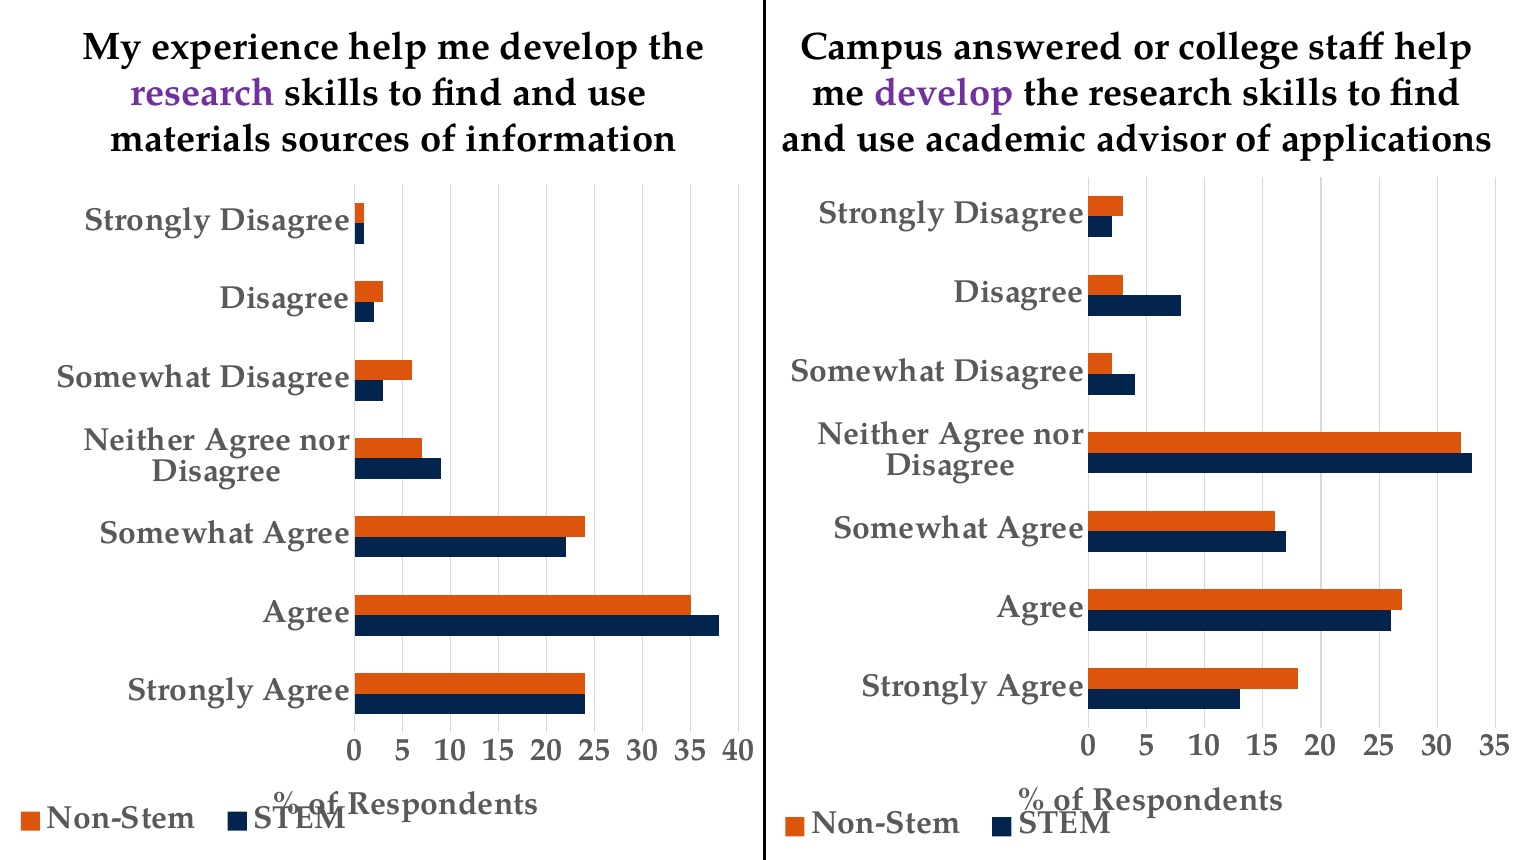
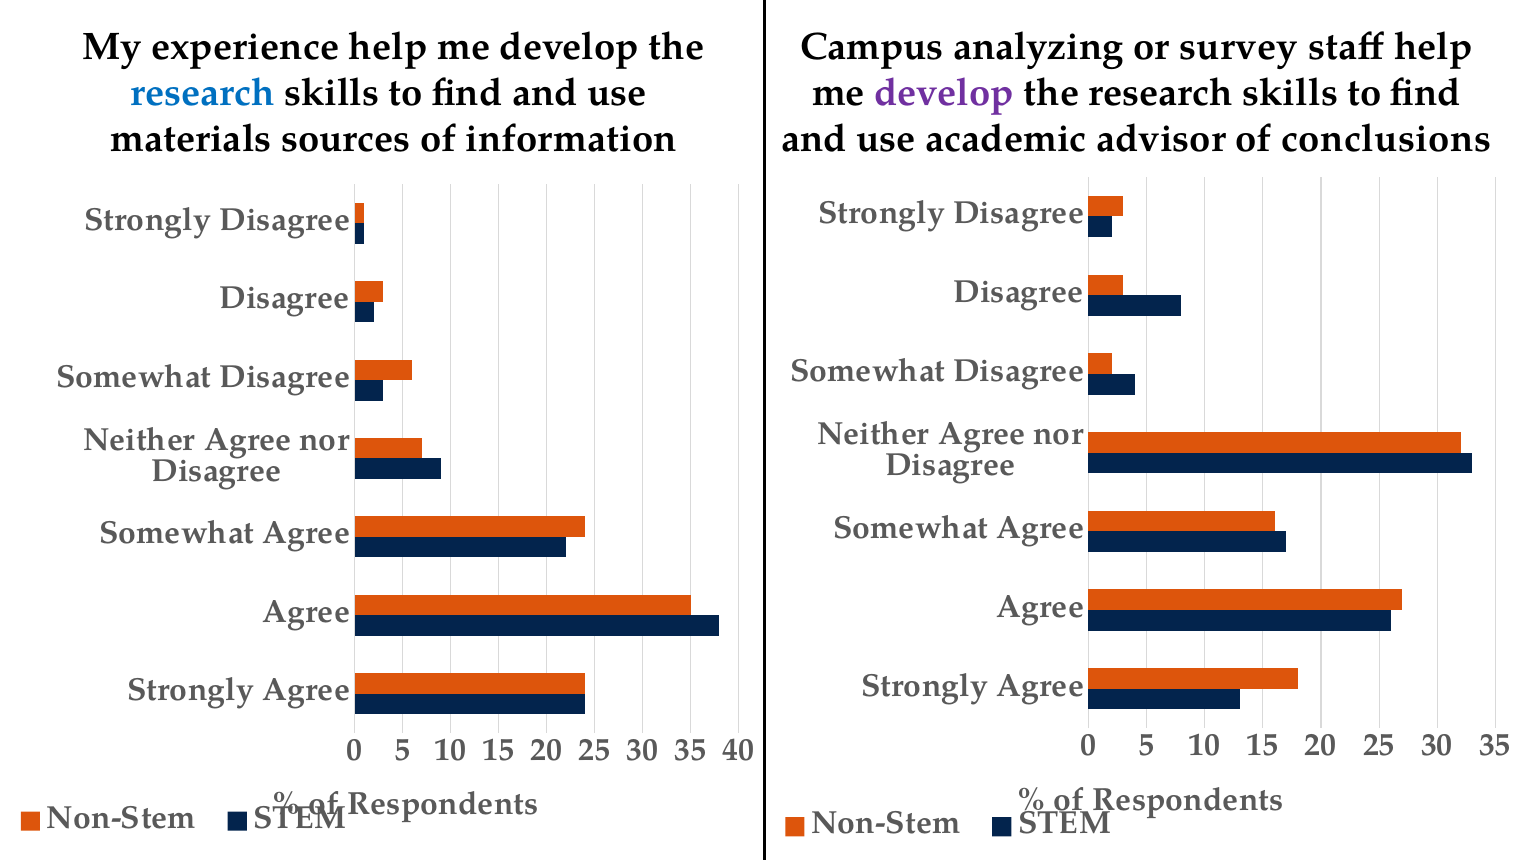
answered: answered -> analyzing (1039, 47)
college: college -> survey (1239, 47)
research colour: purple -> blue (203, 93)
applications: applications -> conclusions (1386, 139)
